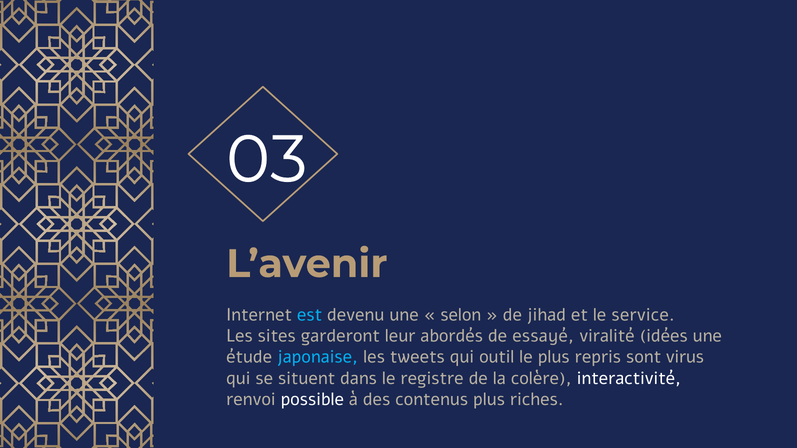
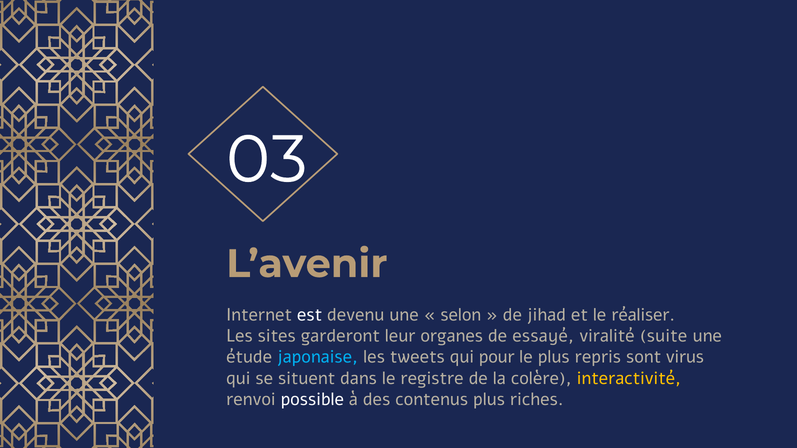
est colour: light blue -> white (310, 315)
service: service -> réaliser (643, 315)
abordés: abordés -> organes (452, 336)
idées: idées -> suite (664, 336)
outil: outil -> pour (497, 357)
interactivité colour: white -> yellow (629, 379)
